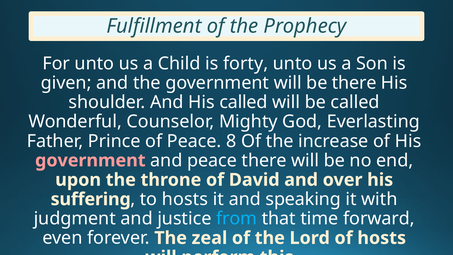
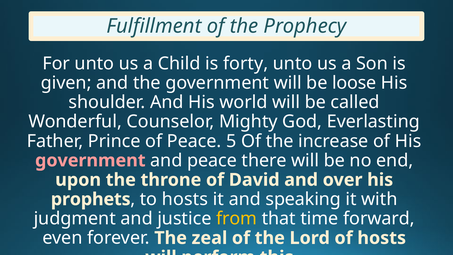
be there: there -> loose (354, 83)
His called: called -> world (243, 102)
8: 8 -> 5 (231, 141)
suffering: suffering -> prophets (91, 199)
from colour: light blue -> yellow (237, 218)
